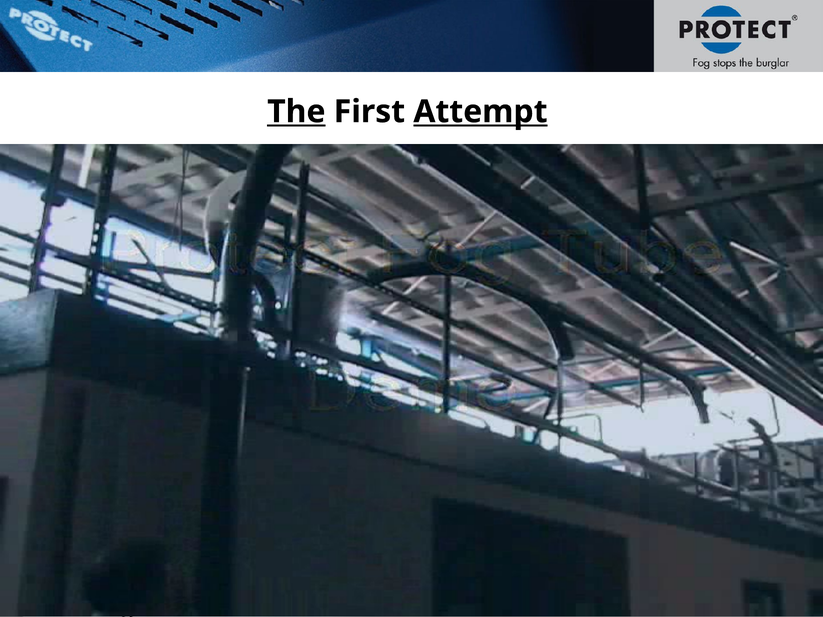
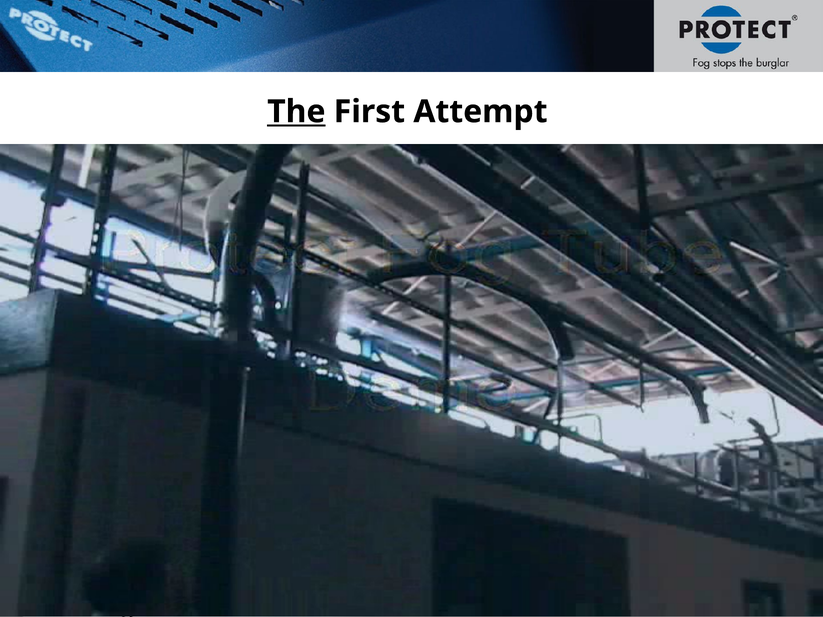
Attempt underline: present -> none (480, 112)
